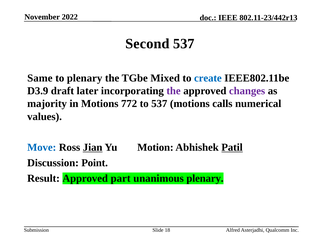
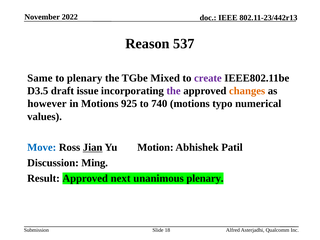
Second: Second -> Reason (147, 44)
create colour: blue -> purple (208, 78)
D3.9: D3.9 -> D3.5 (38, 91)
later: later -> issue (88, 91)
changes colour: purple -> orange (247, 91)
majority: majority -> however (47, 104)
772: 772 -> 925 (129, 104)
to 537: 537 -> 740 (159, 104)
calls: calls -> typo (222, 104)
Patil underline: present -> none (232, 147)
Point: Point -> Ming (95, 163)
part: part -> next (121, 178)
